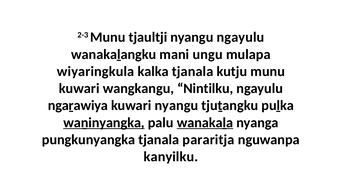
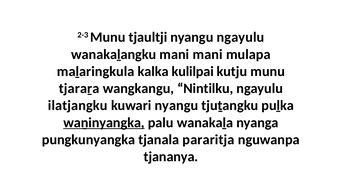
mani ungu: ungu -> mani (208, 54)
wiyaringkula: wiyaringkula -> maḻaringkula (96, 72)
kalka tjanala: tjanala -> kulilpai (193, 72)
kuwari: kuwari -> tjaraṟa (79, 89)
ngaṟawiya: ngaṟawiya -> ilatjangku (78, 106)
wanakaḻa underline: present -> none (205, 123)
kanyilku: kanyilku -> tjananya (171, 157)
